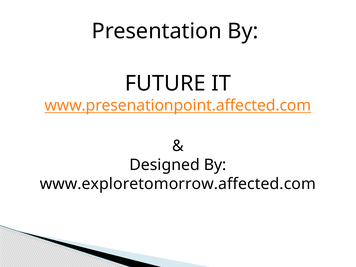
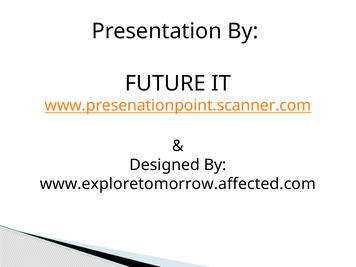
www.presenationpoint.affected.com: www.presenationpoint.affected.com -> www.presenationpoint.scanner.com (178, 105)
